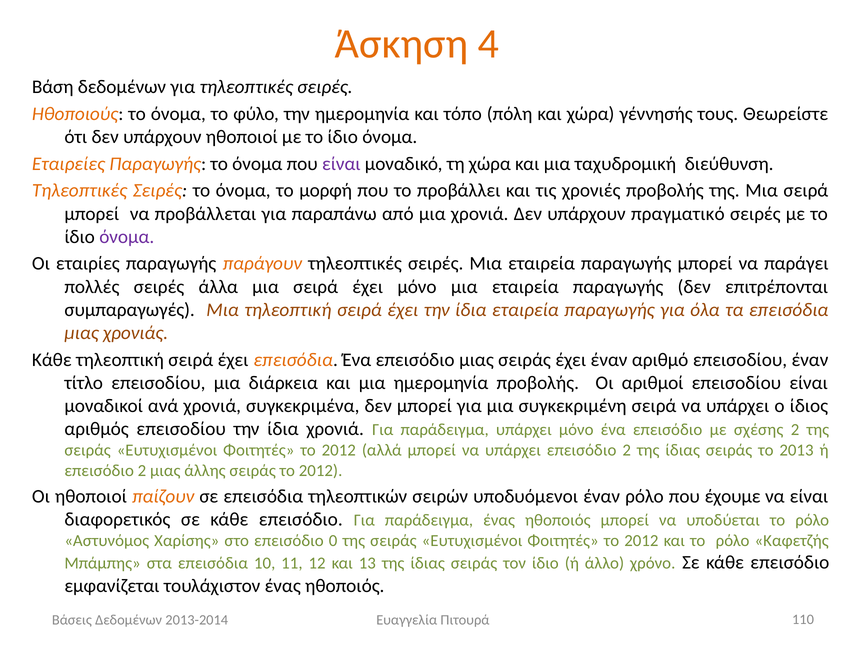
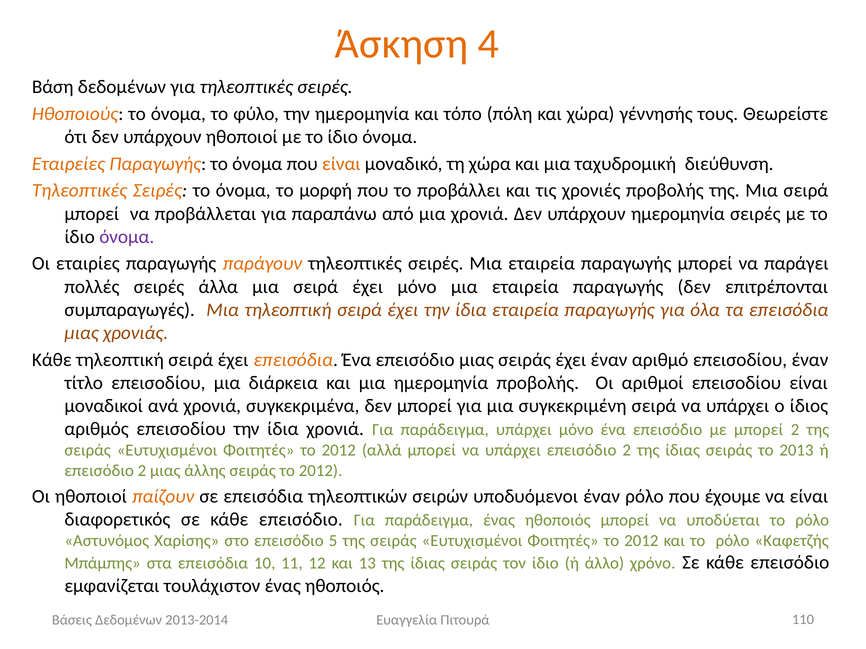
είναι colour: purple -> orange (341, 164)
υπάρχουν πραγματικό: πραγματικό -> ημερομηνία (678, 214)
με σχέσης: σχέσης -> μπορεί (759, 430)
0: 0 -> 5 (333, 541)
